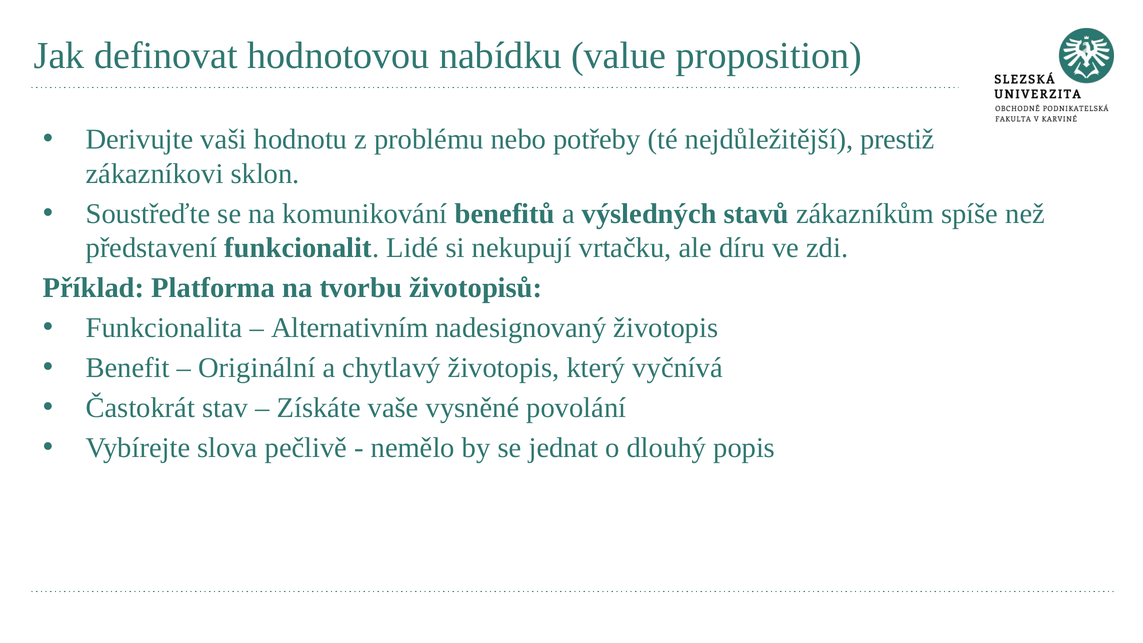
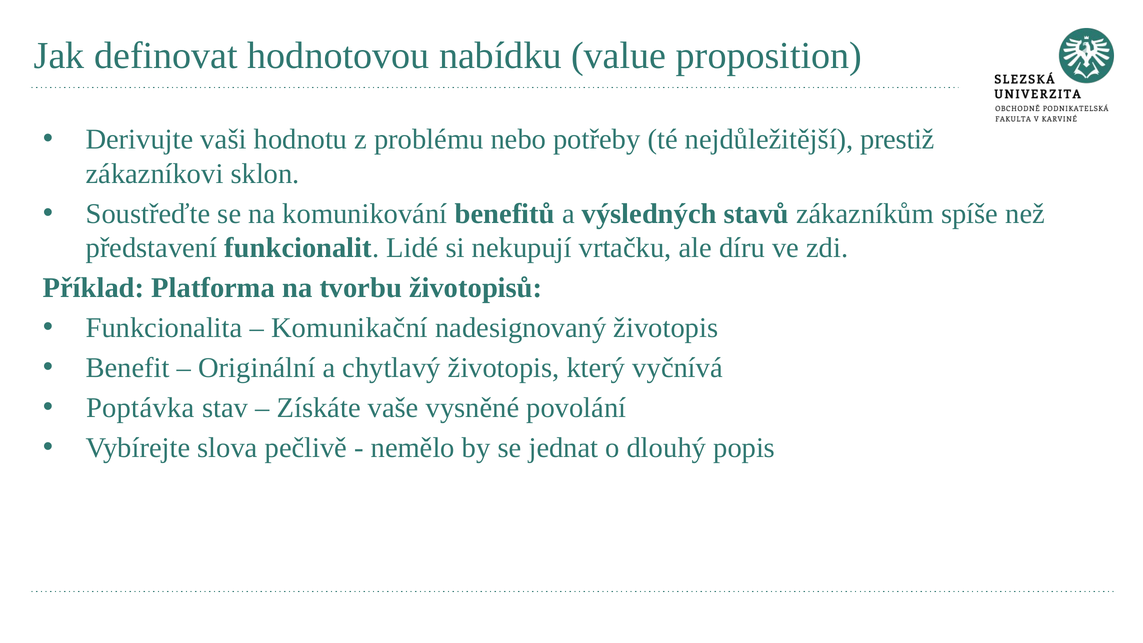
Alternativním: Alternativním -> Komunikační (349, 328)
Častokrát: Častokrát -> Poptávka (140, 408)
